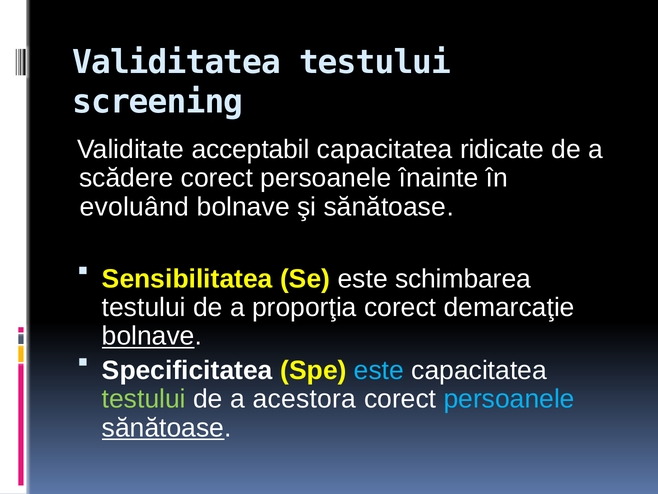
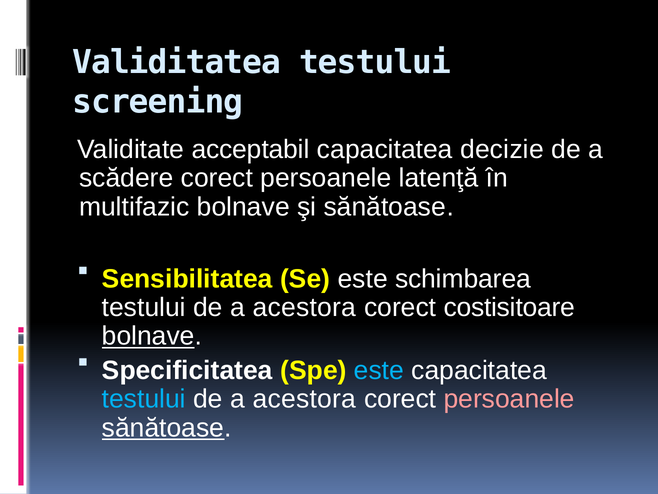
ridicate: ridicate -> decizie (502, 149)
înainte: înainte -> latenţă (439, 178)
evoluând: evoluând -> multifazic (134, 207)
proporţia: proporţia -> acestora (304, 307)
demarcaţie: demarcaţie -> costisitoare (509, 307)
testului colour: light green -> light blue (144, 399)
persoanele colour: light blue -> pink (509, 399)
